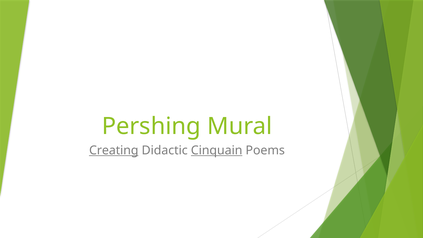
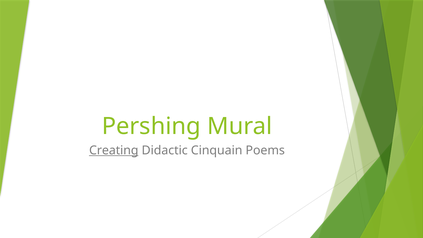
Cinquain underline: present -> none (217, 150)
